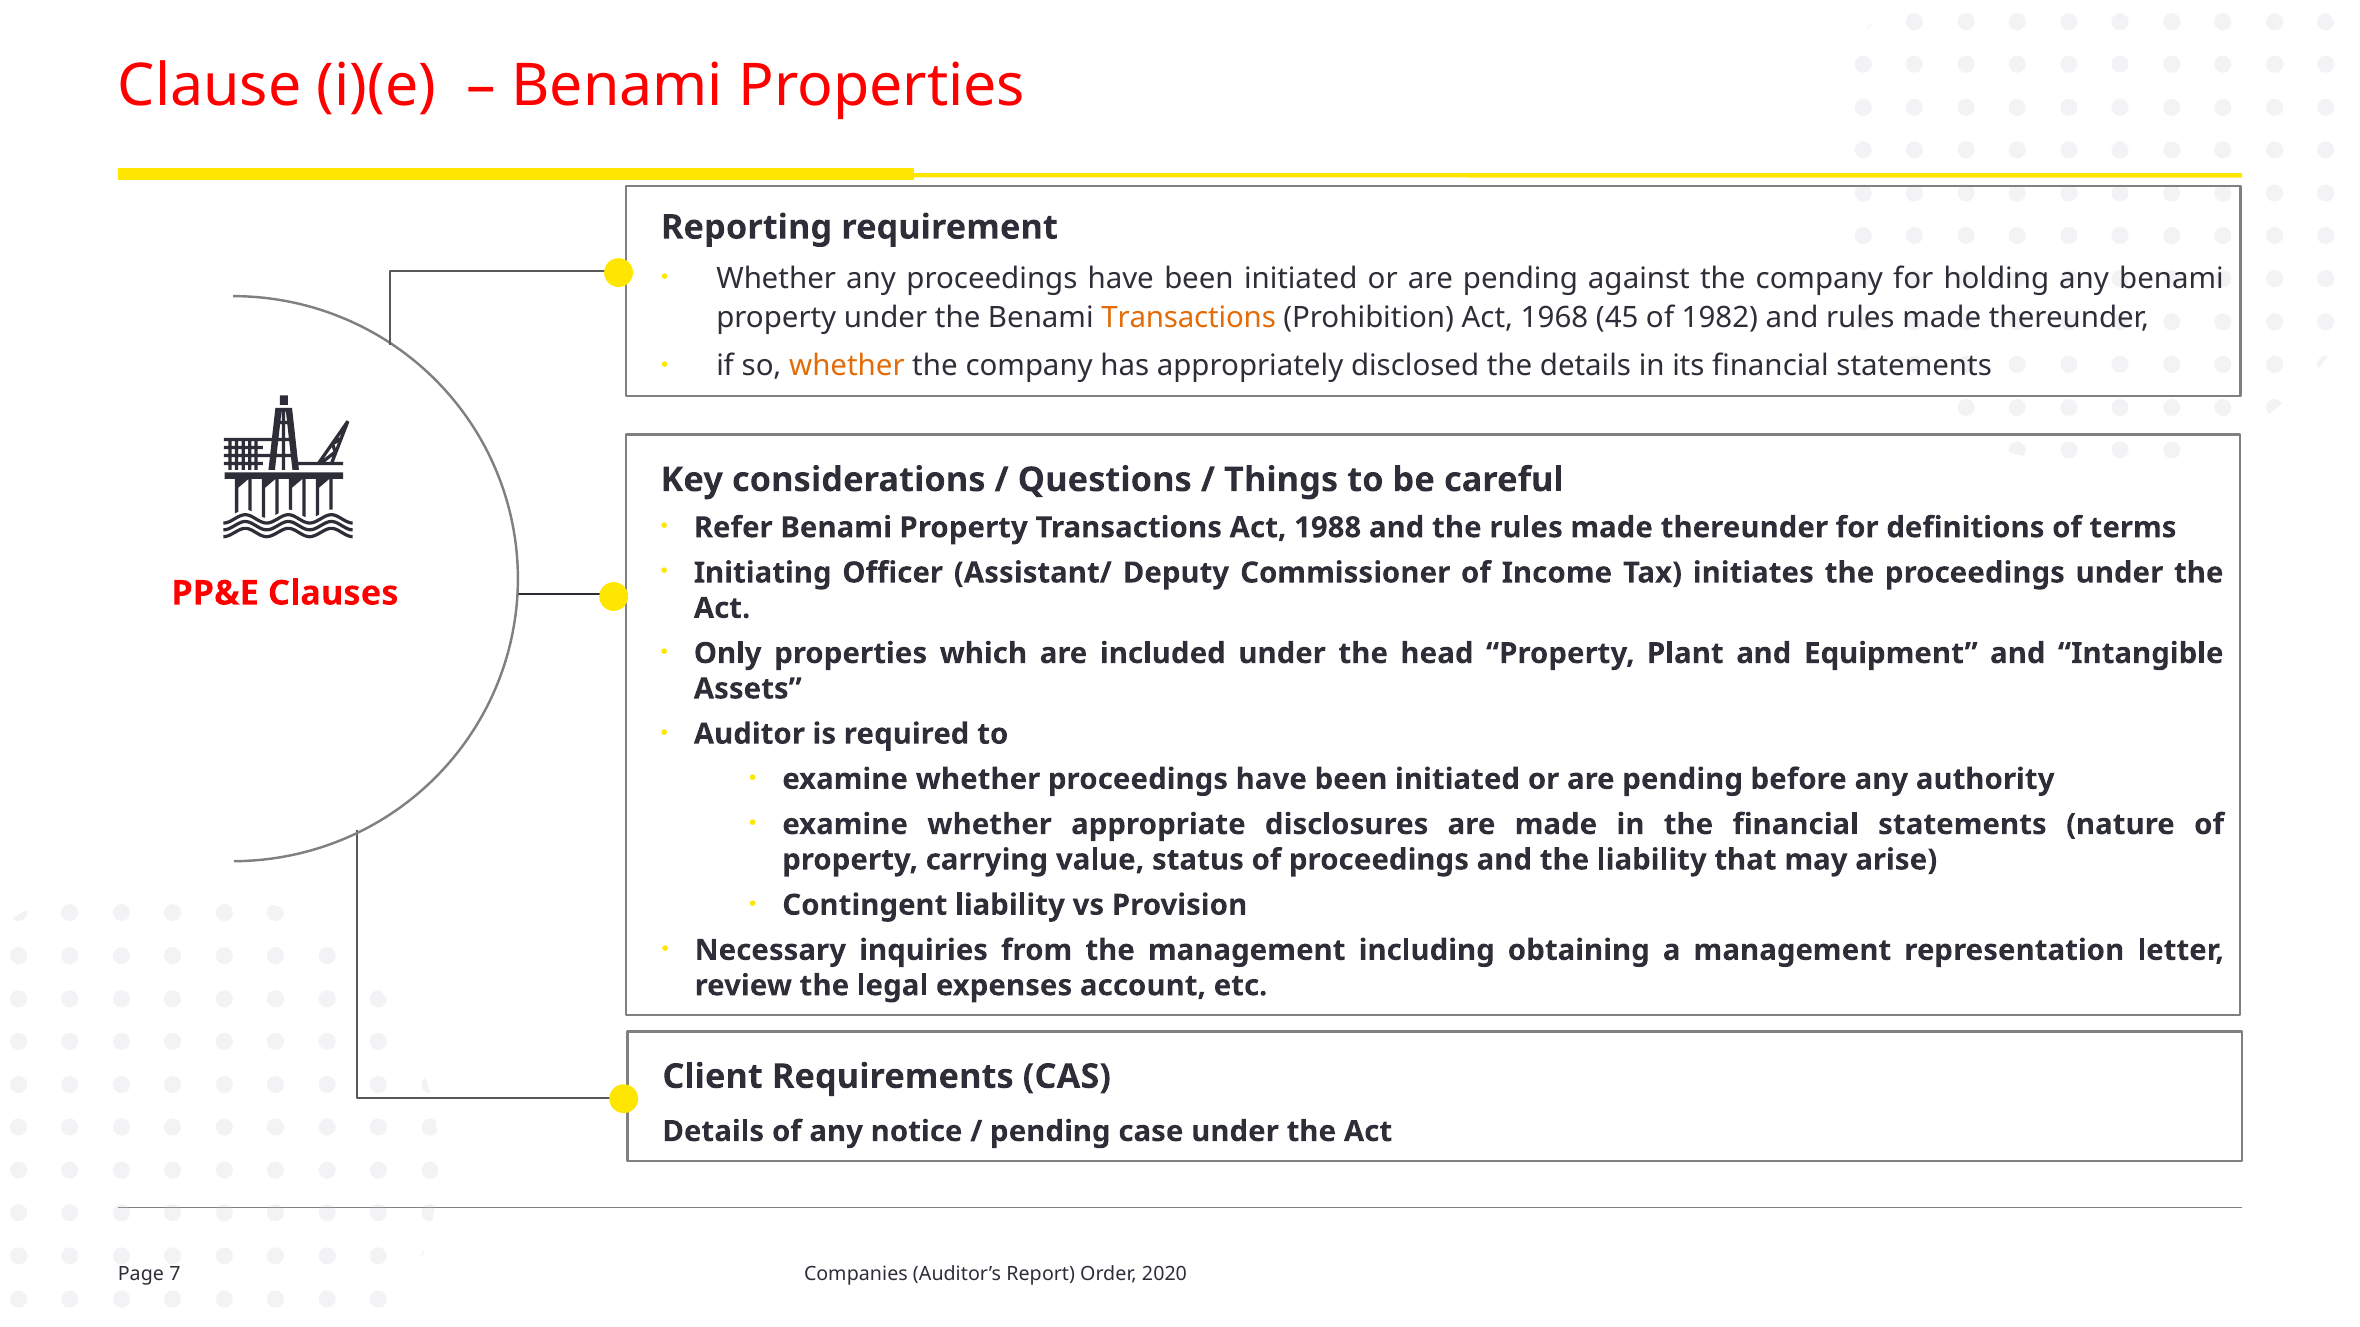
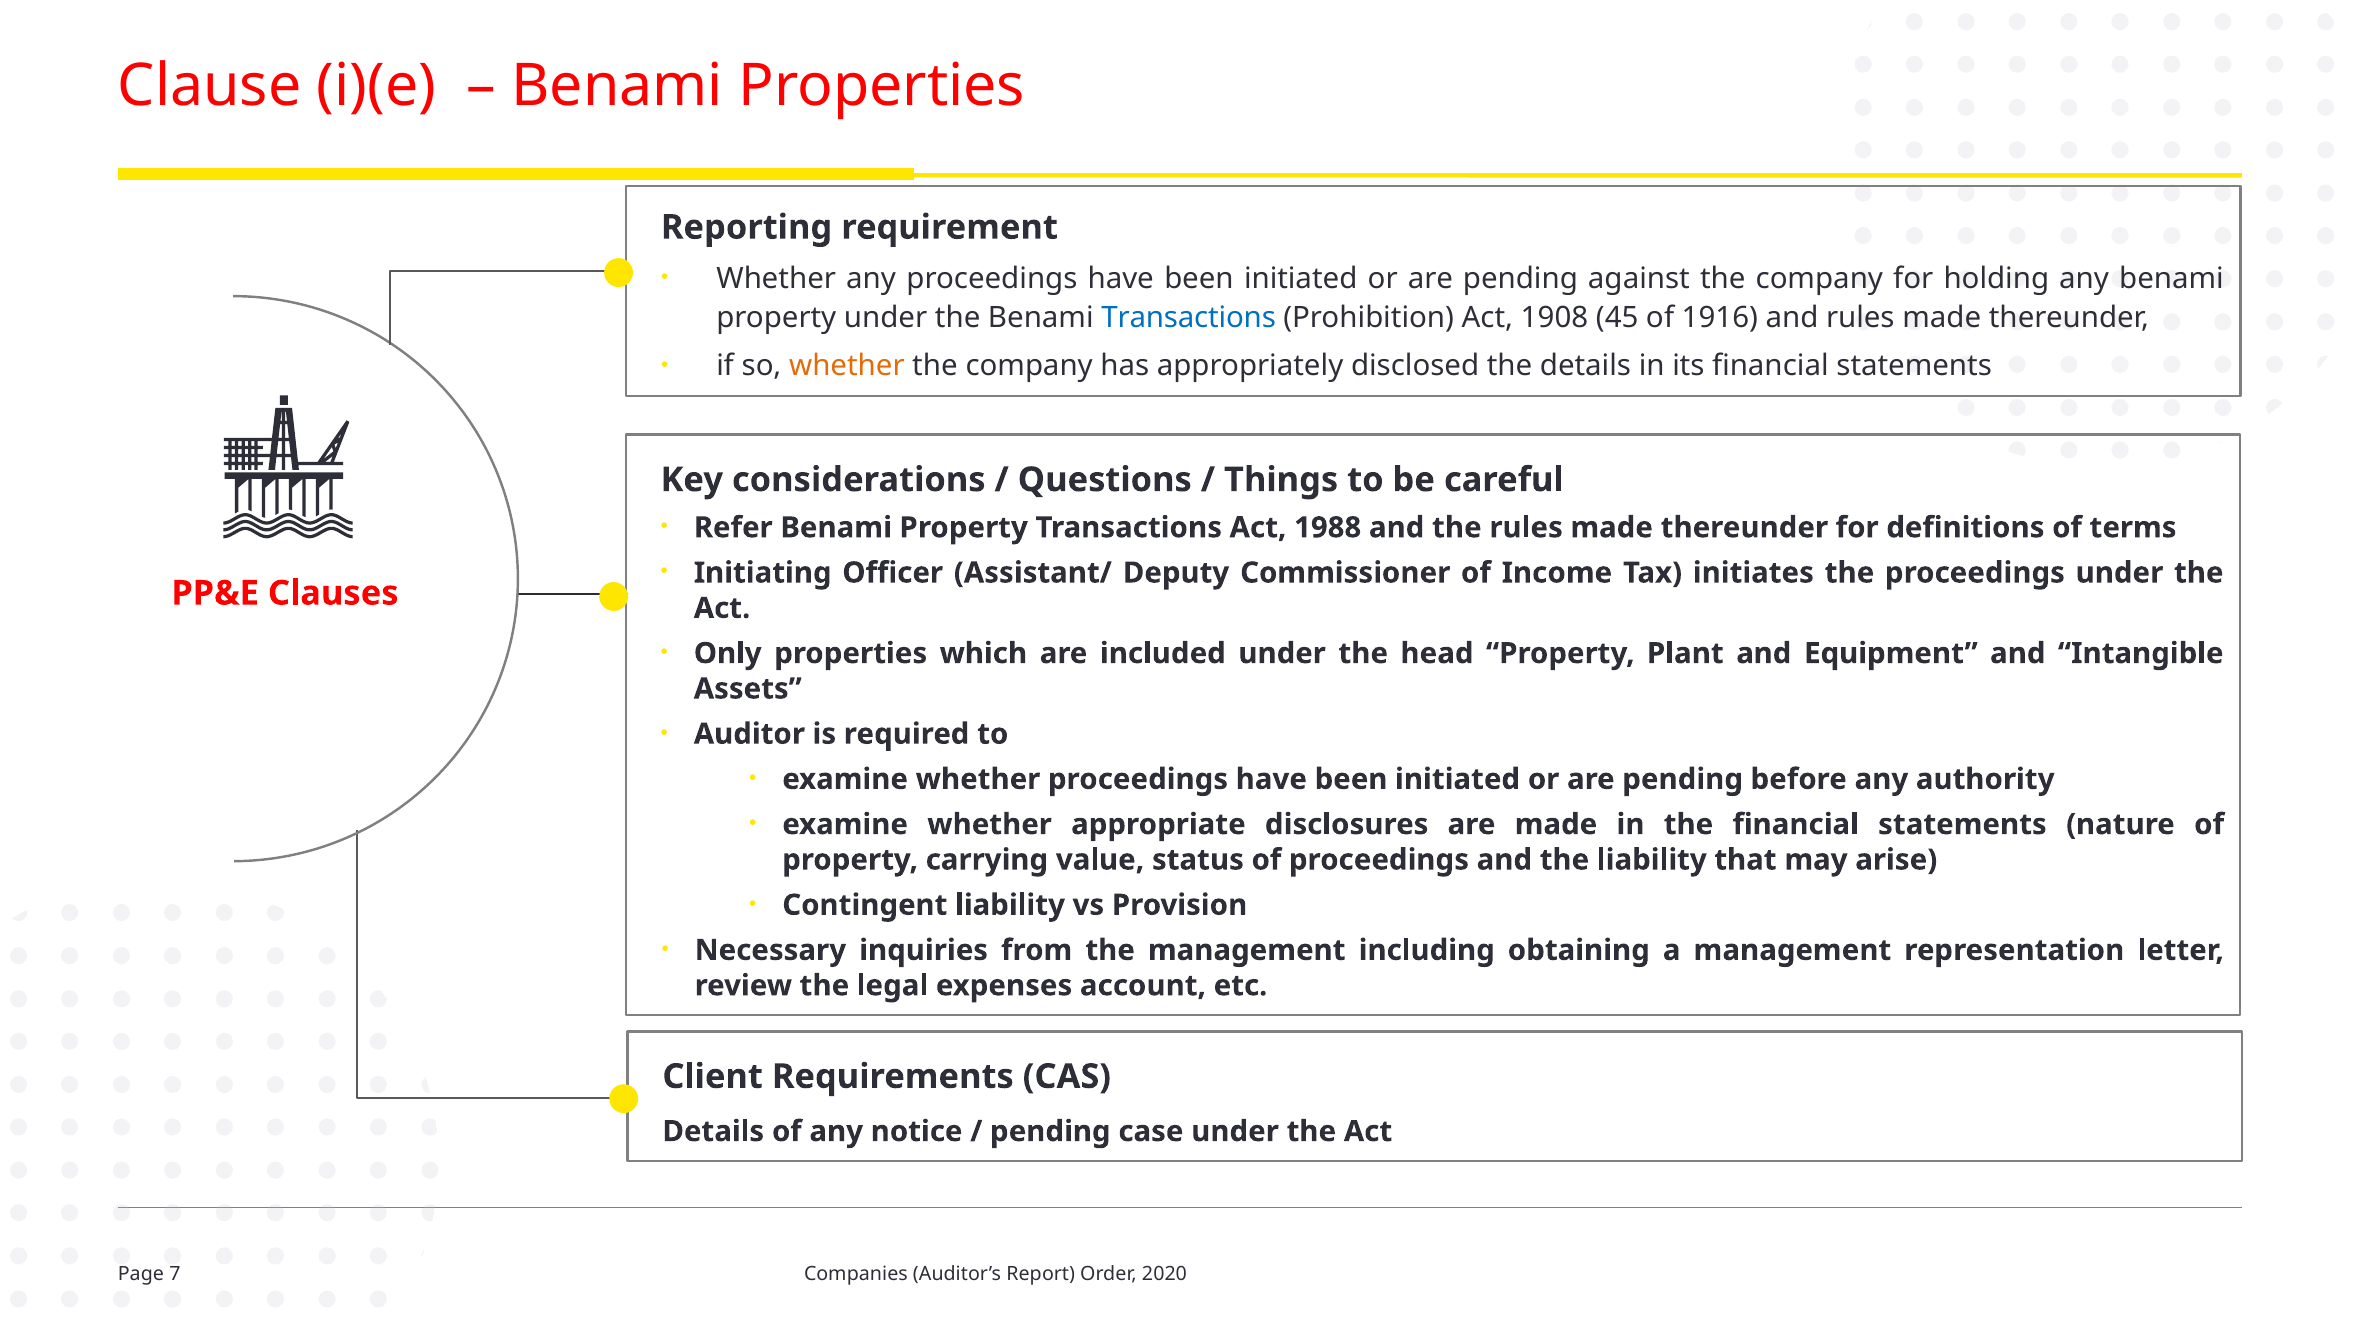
Transactions colour: orange -> blue (1189, 318)
1968: 1968 -> 1908 (1554, 318)
1982: 1982 -> 1916 (1720, 318)
